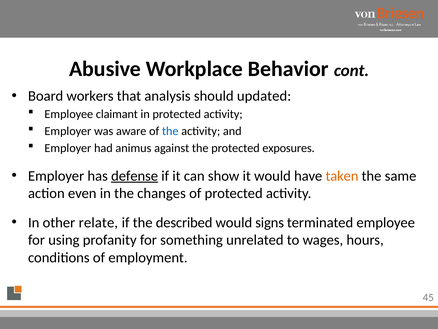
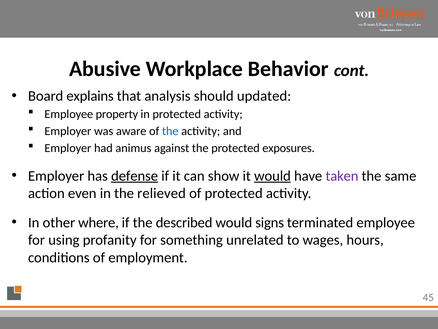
workers: workers -> explains (90, 96)
claimant: claimant -> property (117, 114)
would underline: none -> present (272, 176)
taken colour: orange -> purple (342, 176)
changes: changes -> relieved (162, 193)
relate: relate -> where (99, 222)
